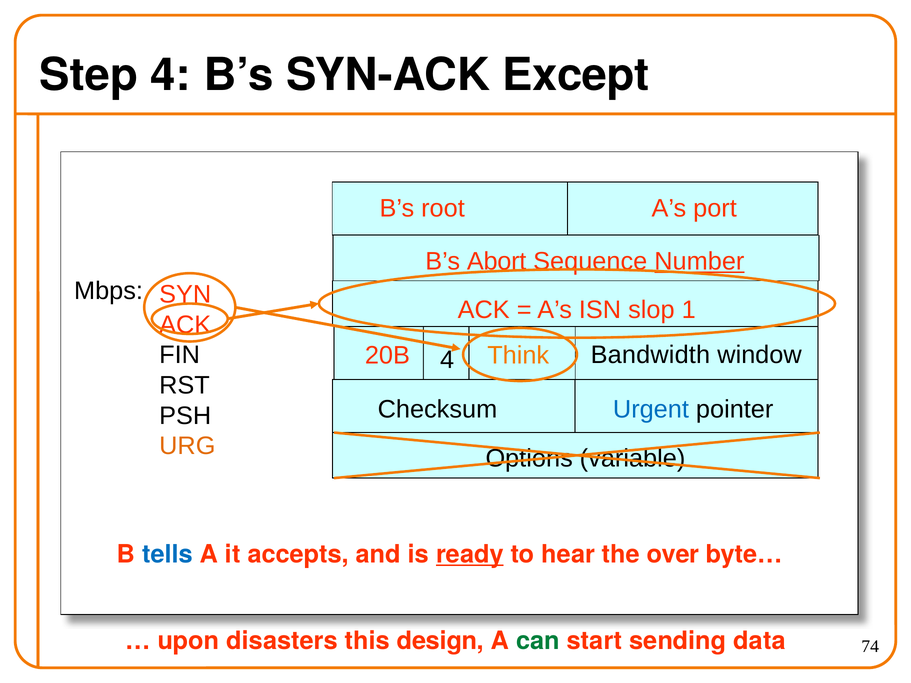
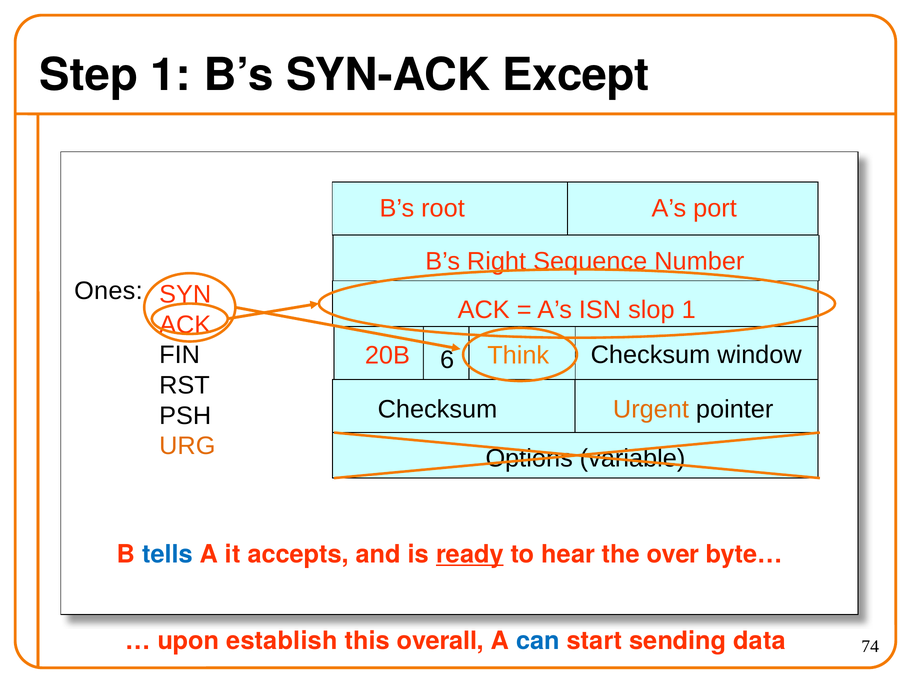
Step 4: 4 -> 1 (171, 75)
Abort: Abort -> Right (497, 261)
Number underline: present -> none (699, 261)
Mbps: Mbps -> Ones (108, 291)
Bandwidth: Bandwidth -> Checksum (650, 355)
20B 4: 4 -> 6 (447, 360)
Urgent colour: blue -> orange (651, 410)
disasters: disasters -> establish (282, 641)
design: design -> overall (440, 641)
can colour: green -> blue (538, 641)
